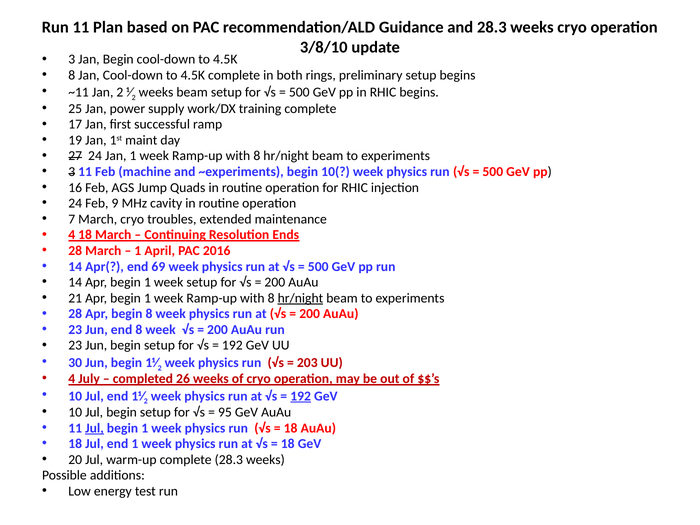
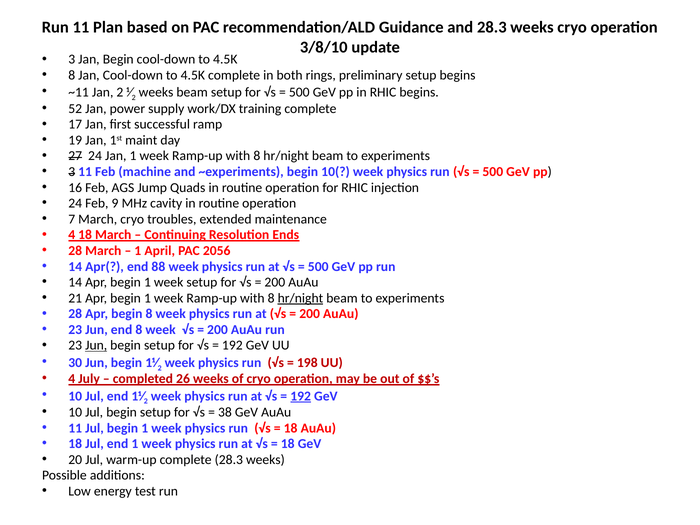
25: 25 -> 52 (75, 109)
2016: 2016 -> 2056 (217, 251)
69: 69 -> 88 (158, 267)
Jun underline: none -> present (96, 345)
203: 203 -> 198 (307, 363)
95: 95 -> 38 (225, 412)
Jul underline: present -> none (94, 428)
